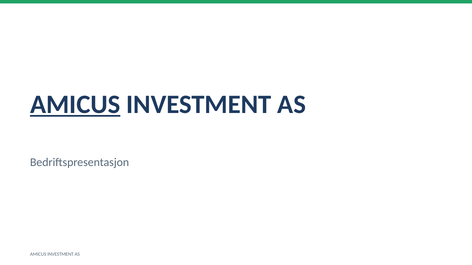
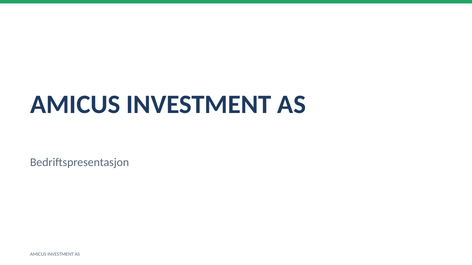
AMICUS underline: present -> none (75, 105)
